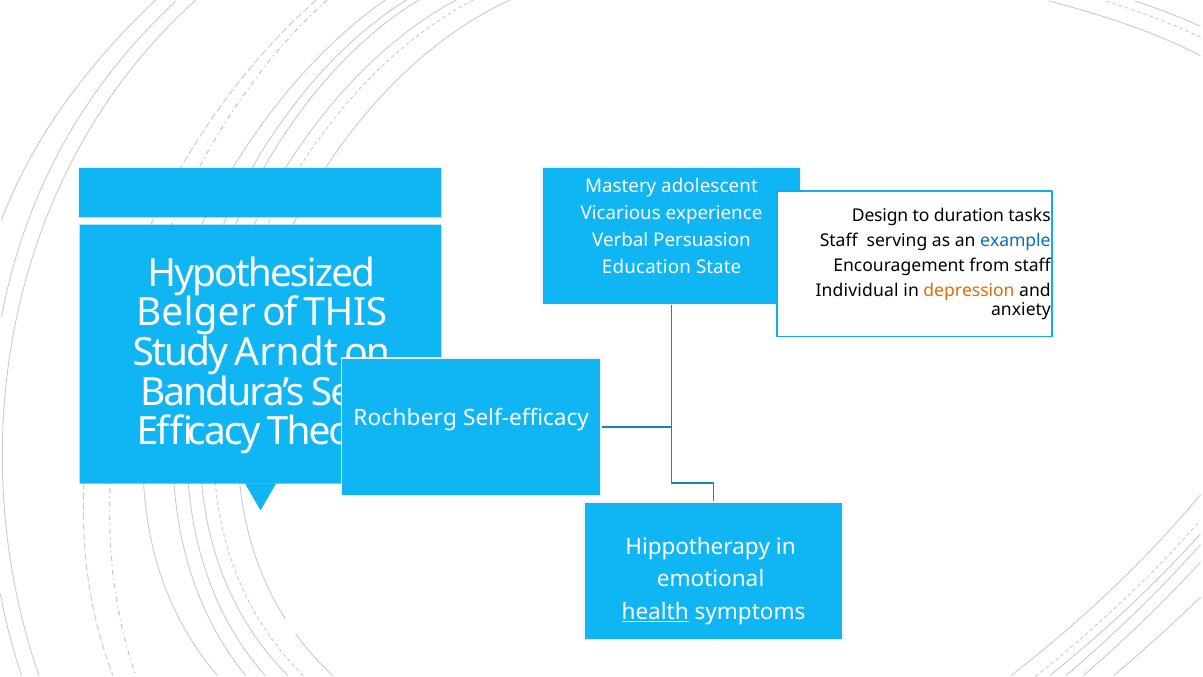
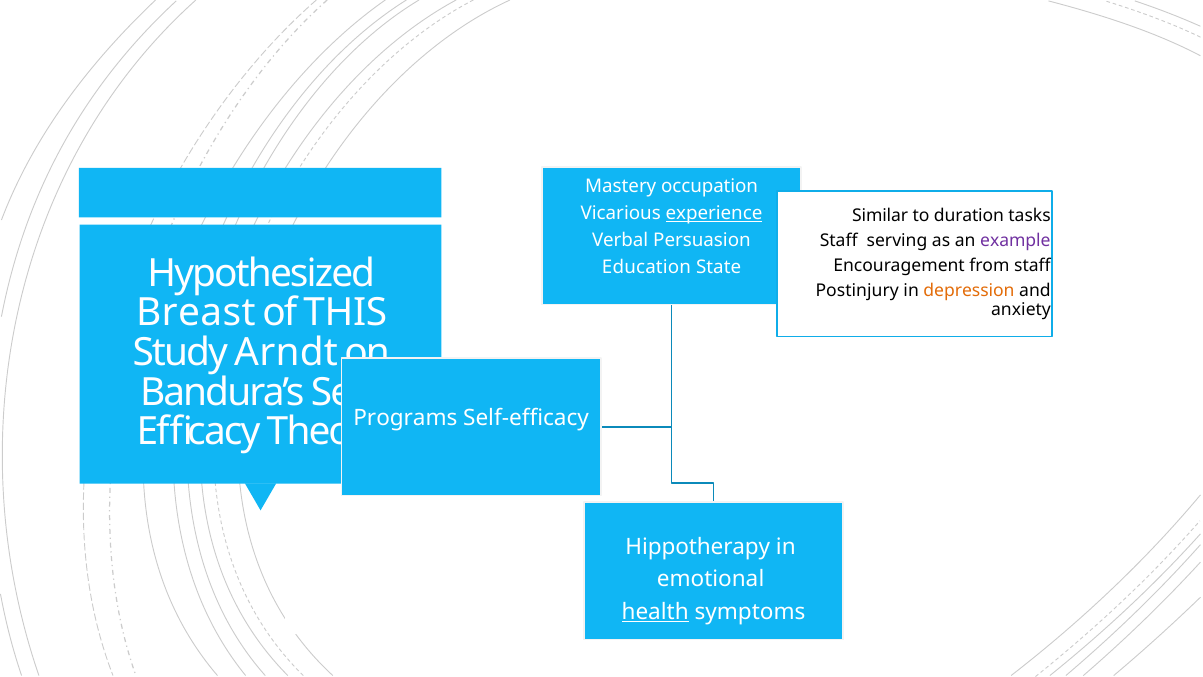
adolescent: adolescent -> occupation (710, 186)
experience underline: none -> present (714, 213)
Design: Design -> Similar (880, 216)
example colour: blue -> purple (1015, 241)
Individual: Individual -> Postinjury (857, 291)
Belger: Belger -> Breast (196, 313)
Rochberg: Rochberg -> Programs (405, 418)
